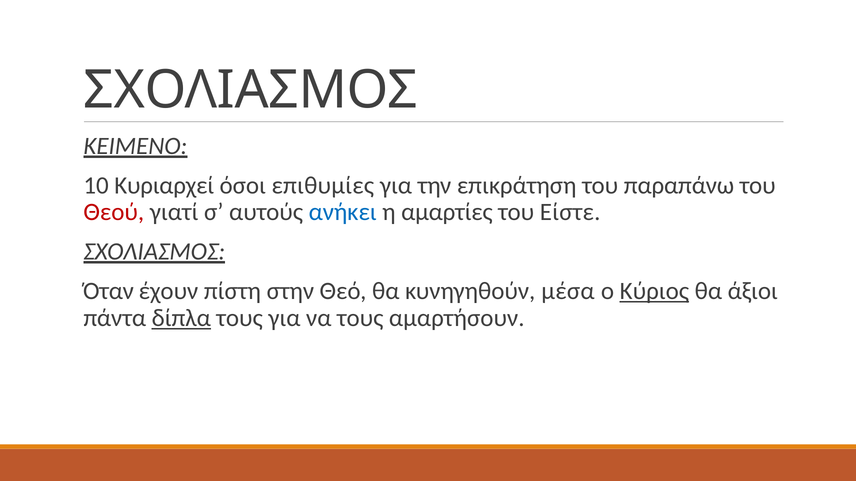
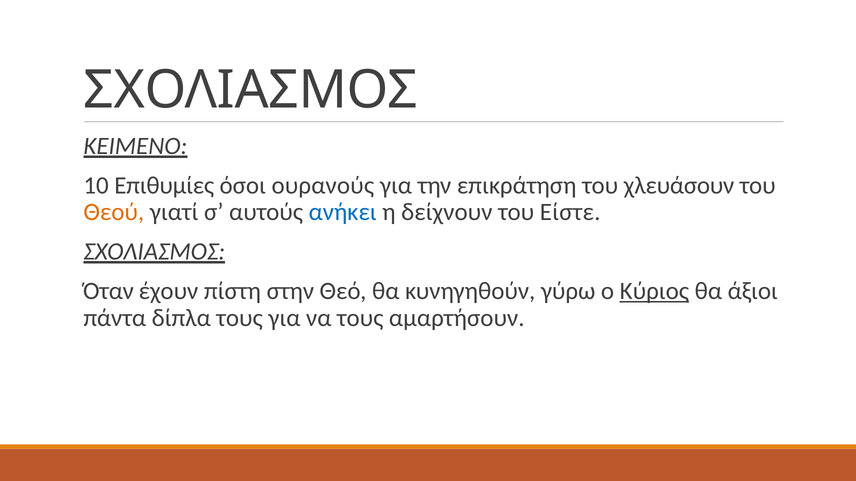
Κυριαρχεί: Κυριαρχεί -> Επιθυμίες (164, 185)
επιθυμίες: επιθυμίες -> ουρανούς (323, 185)
παραπάνω: παραπάνω -> χλευάσουν (679, 185)
Θεού colour: red -> orange (114, 212)
αμαρτίες: αμαρτίες -> δείχνουν (447, 212)
μέσα: μέσα -> γύρω (568, 291)
δίπλα underline: present -> none (181, 318)
